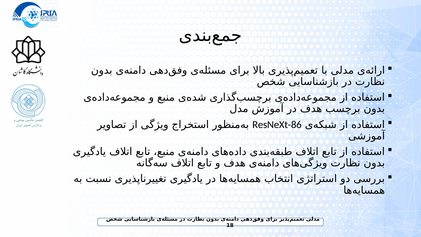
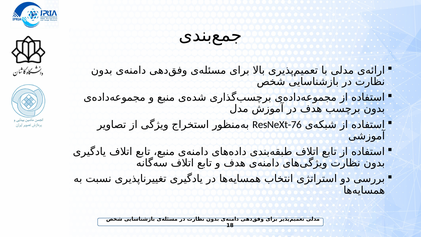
ResNeXt-86: ResNeXt-86 -> ResNeXt-76 (277, 124)
